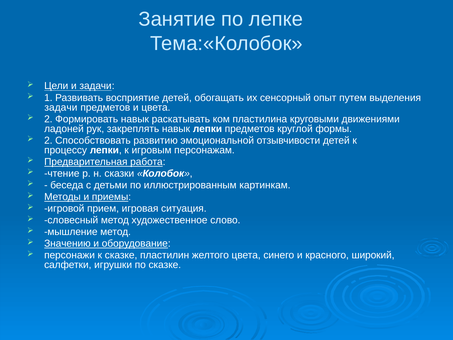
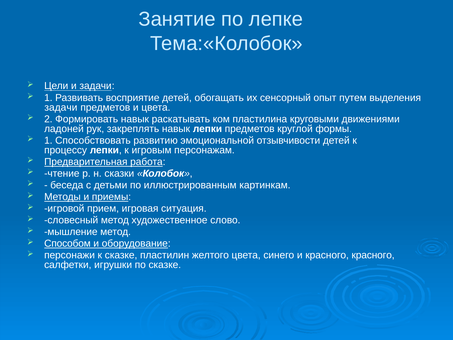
2: 2 -> 1 (48, 140)
Значению: Значению -> Способом (67, 243)
красного широкий: широкий -> красного (373, 255)
